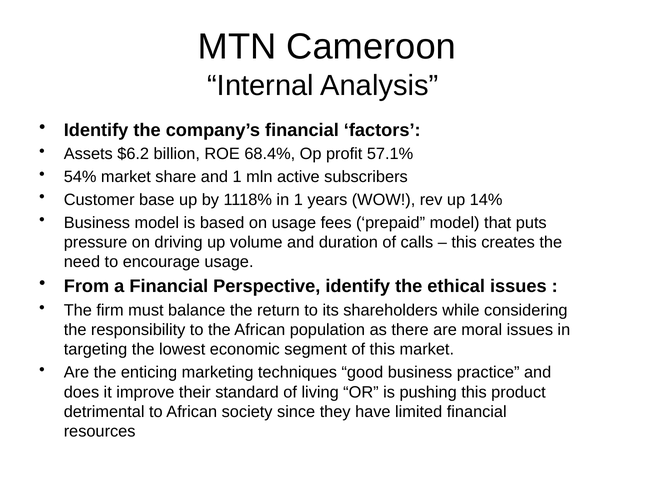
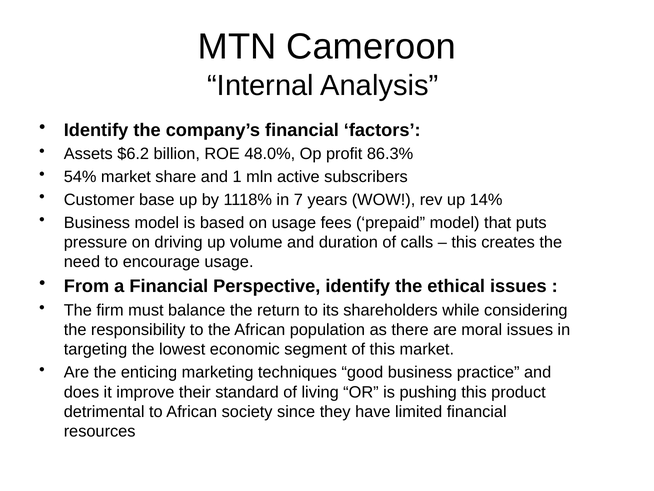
68.4%: 68.4% -> 48.0% (270, 154)
57.1%: 57.1% -> 86.3% (390, 154)
in 1: 1 -> 7 (298, 200)
